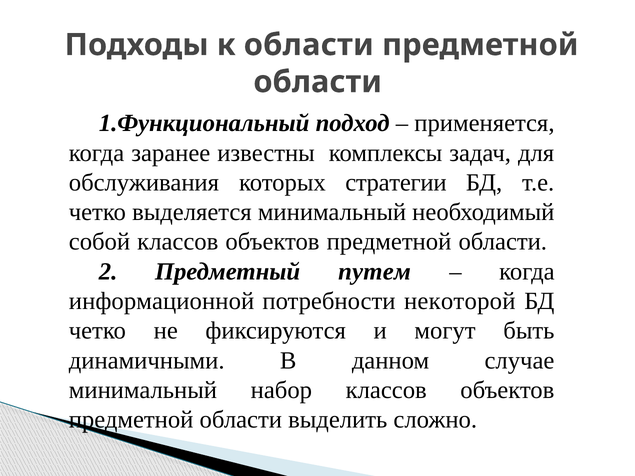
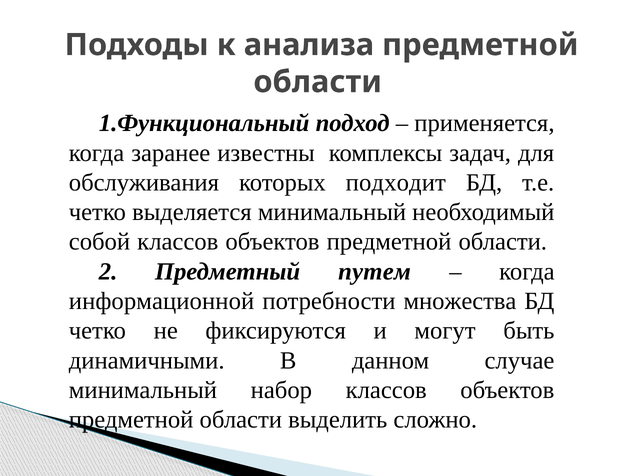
к области: области -> анализа (309, 45)
стратегии: стратегии -> подходит (396, 183)
некоторой: некоторой -> множества (460, 301)
